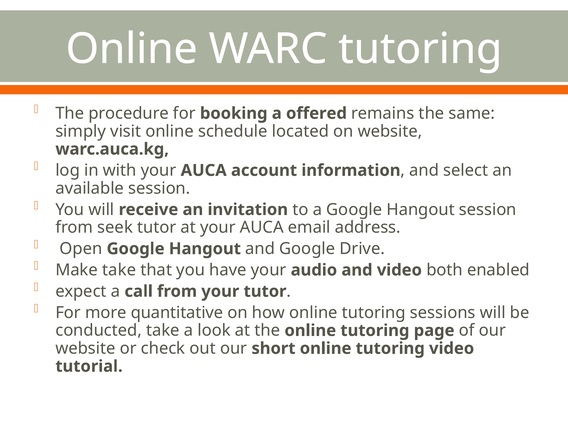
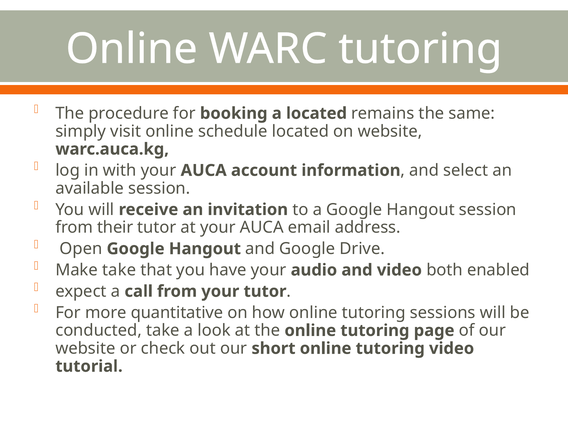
a offered: offered -> located (316, 113)
seek: seek -> their (115, 227)
